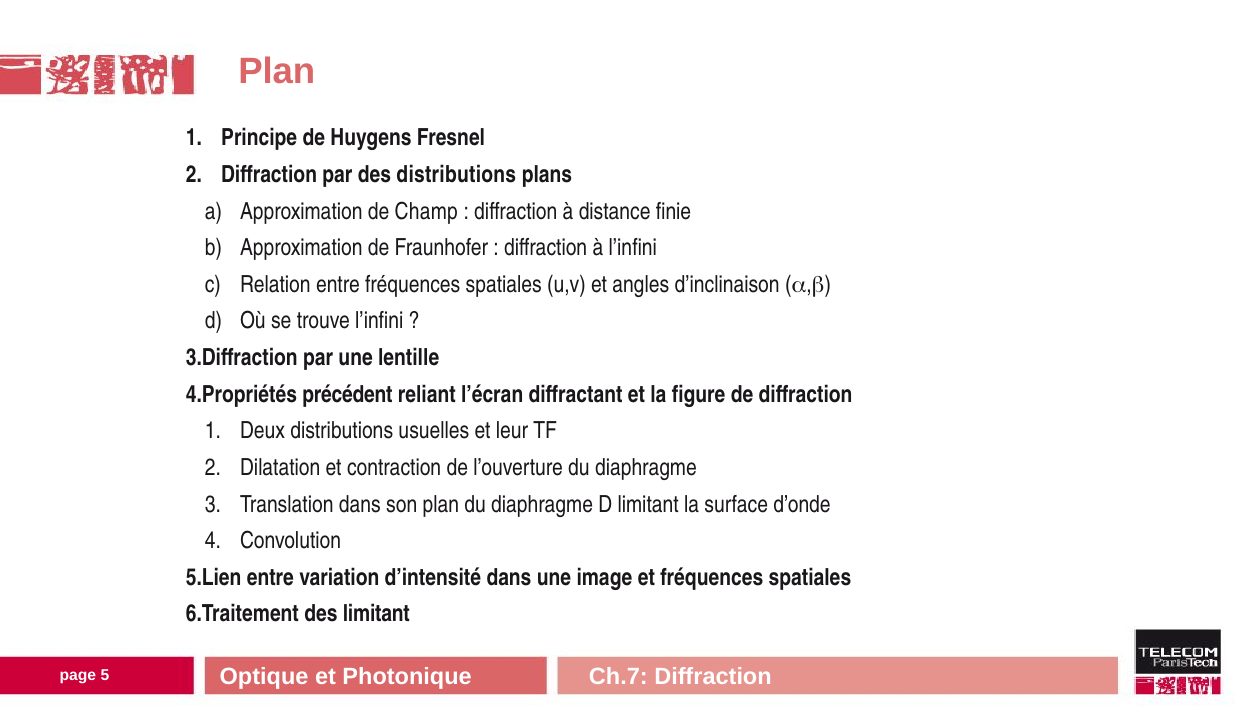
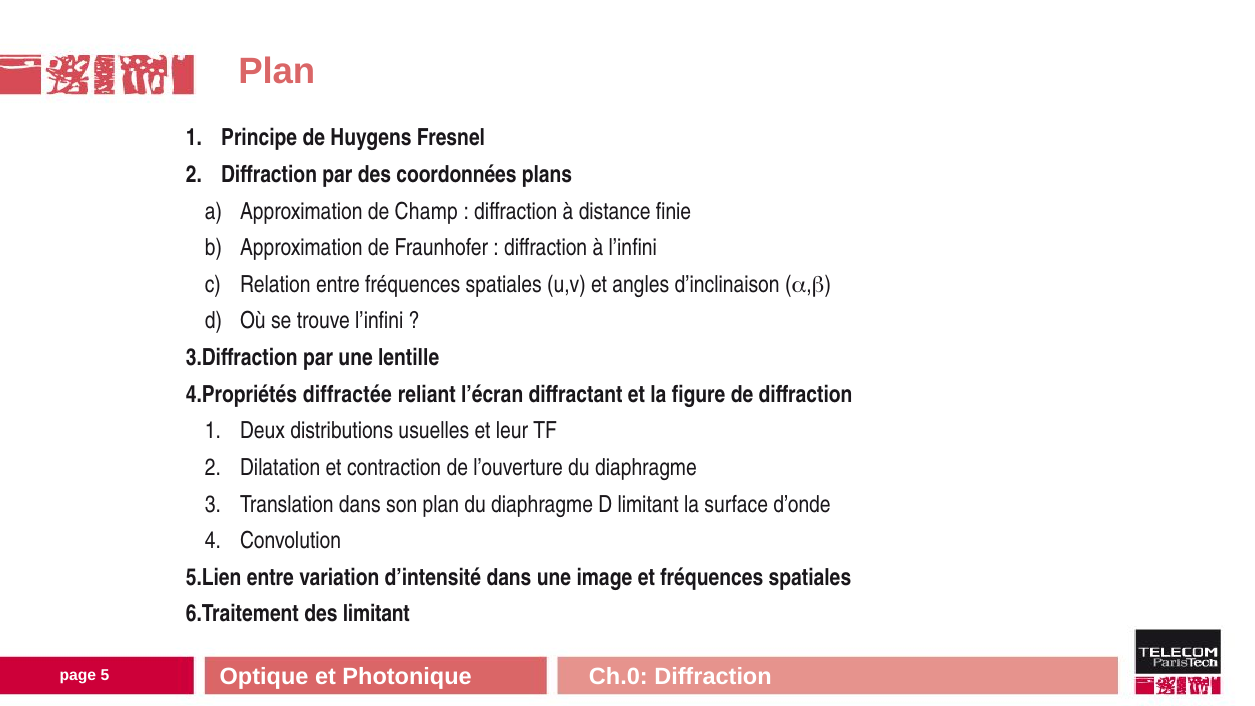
des distributions: distributions -> coordonnées (457, 175)
précédent: précédent -> diffractée (347, 394)
Ch.7: Ch.7 -> Ch.0 (618, 677)
